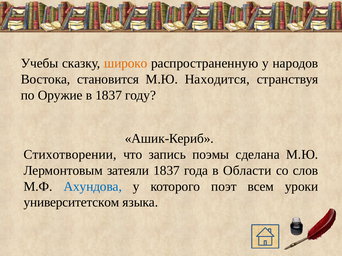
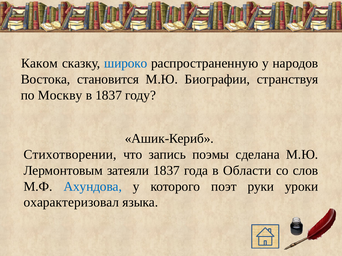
Учебы: Учебы -> Каком (39, 63)
широко colour: orange -> blue (126, 63)
Находится: Находится -> Биографии (217, 79)
Оружие: Оружие -> Москву (60, 95)
всем: всем -> руки (261, 187)
университетском: университетском -> охарактеризовал (71, 203)
